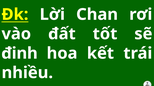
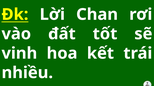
đinh: đinh -> vinh (19, 54)
